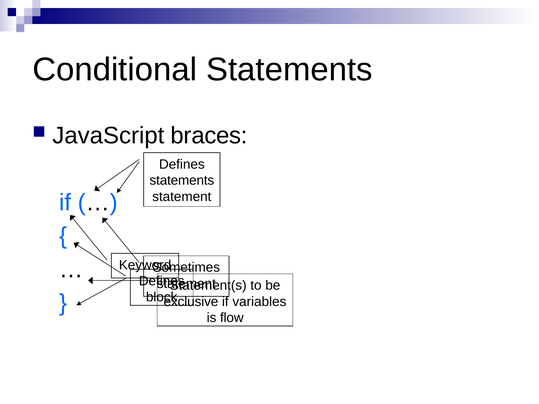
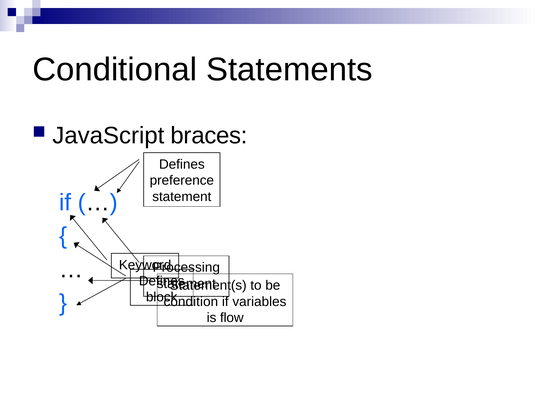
statements: statements -> preference (182, 181)
Sometimes: Sometimes -> Processing (186, 268)
exclusive: exclusive -> condition (191, 302)
